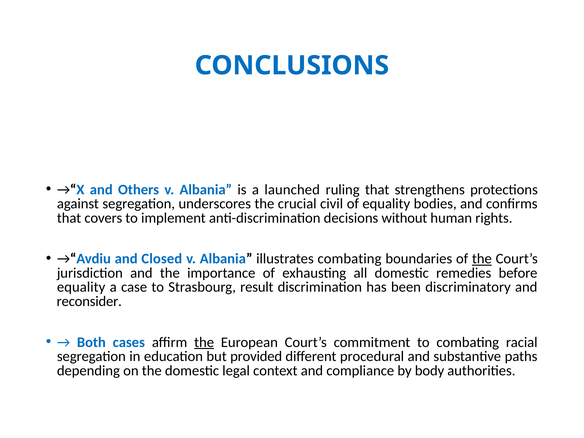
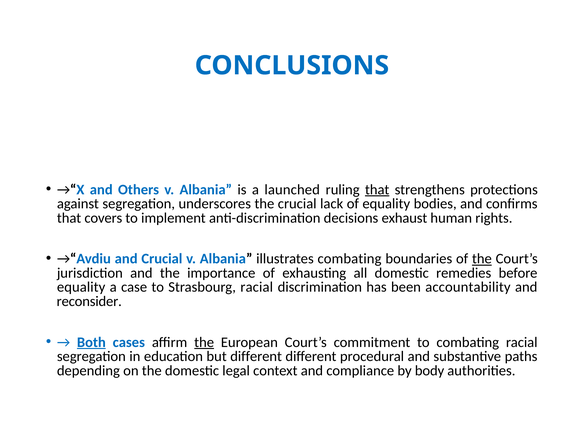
that underline: none -> present (377, 190)
civil: civil -> lack (332, 204)
without: without -> exhaust (404, 218)
and Closed: Closed -> Crucial (162, 259)
Strasbourg result: result -> racial (257, 287)
discriminatory: discriminatory -> accountability (468, 287)
Both underline: none -> present (91, 342)
but provided: provided -> different (256, 356)
